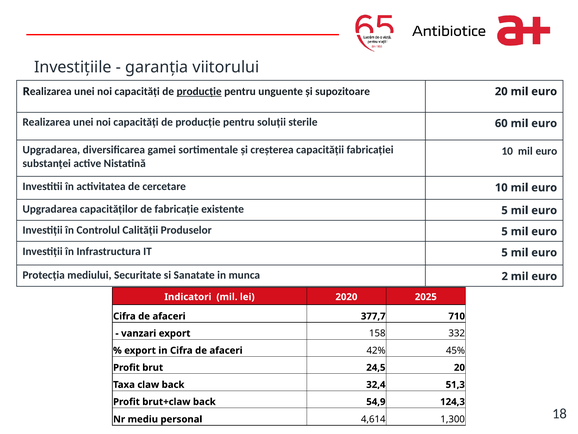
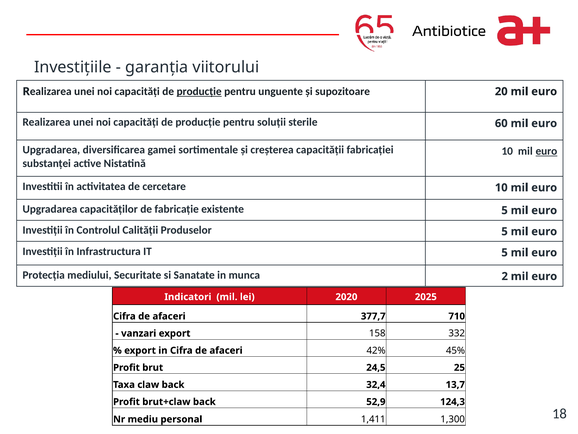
euro underline: none -> present (546, 151)
24,5 20: 20 -> 25 (459, 367)
51,3: 51,3 -> 13,7 (455, 384)
54,9: 54,9 -> 52,9 (376, 401)
4,614: 4,614 -> 1,411 (373, 419)
